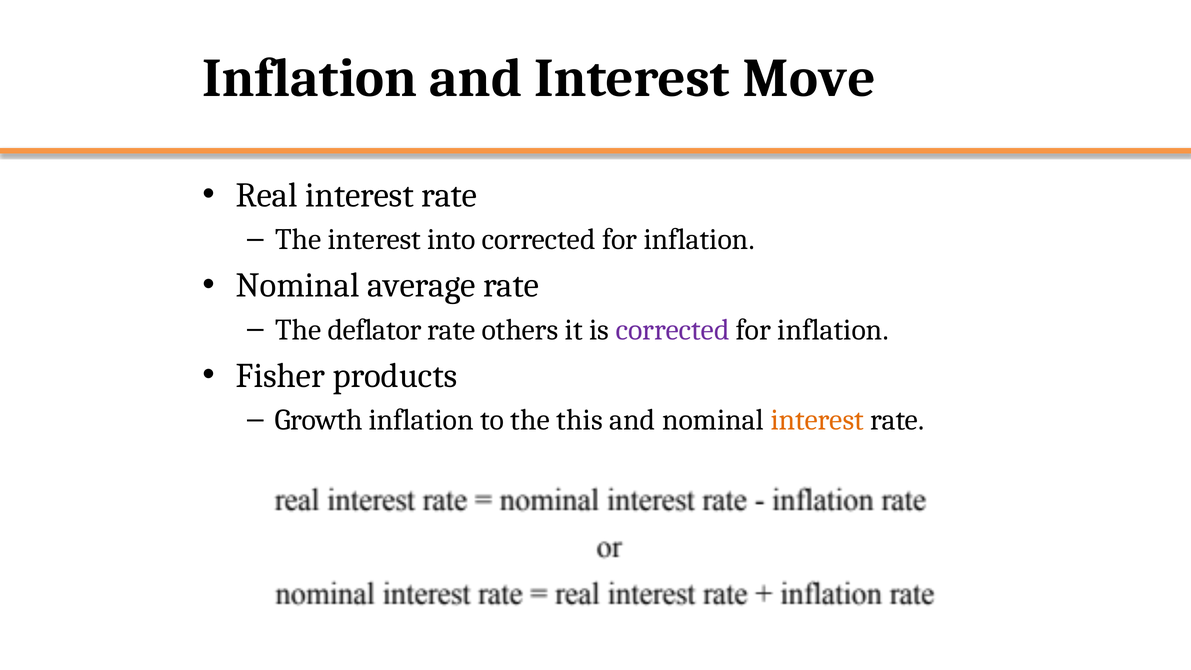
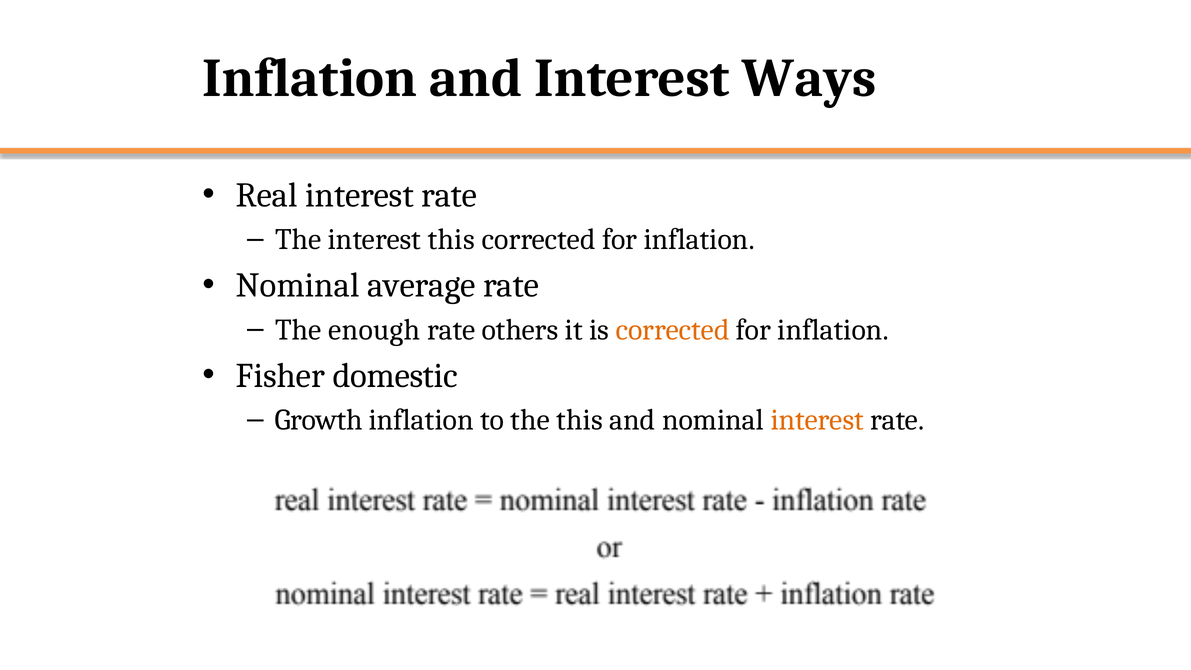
Move: Move -> Ways (809, 78)
interest into: into -> this (451, 239)
deflator: deflator -> enough (374, 330)
corrected colour: purple -> orange (673, 330)
products: products -> domestic (395, 376)
